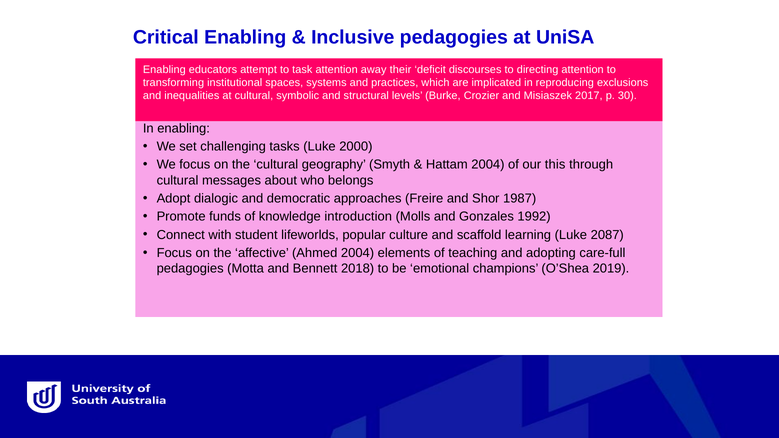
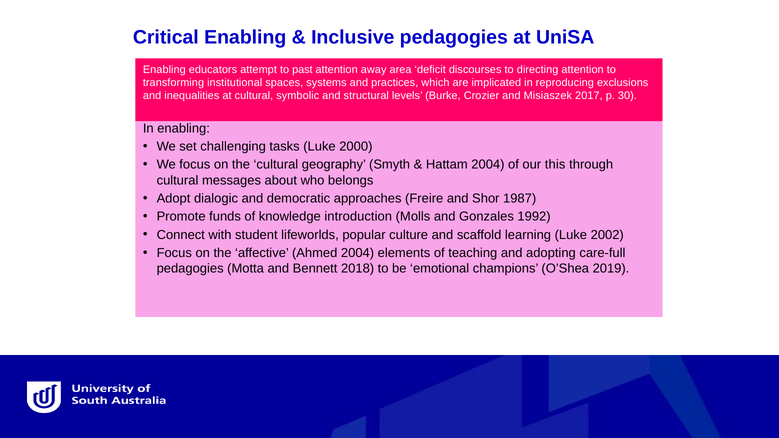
task: task -> past (302, 70)
their: their -> area (401, 70)
2087: 2087 -> 2002 (607, 235)
